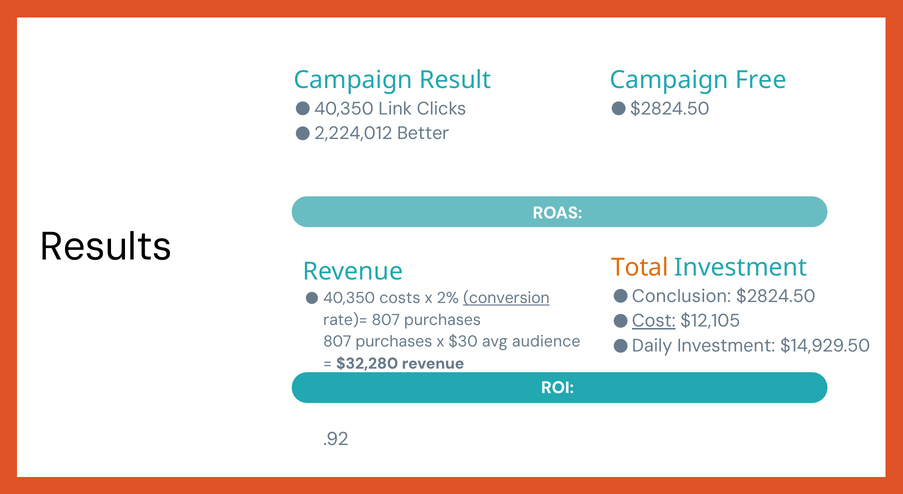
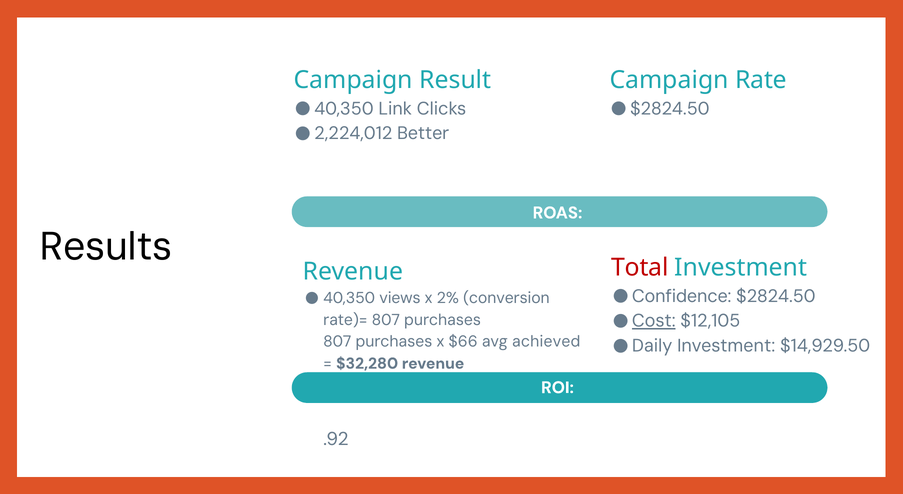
Free: Free -> Rate (761, 80)
Total colour: orange -> red (640, 267)
Conclusion: Conclusion -> Confidence (682, 296)
costs: costs -> views (400, 298)
conversion underline: present -> none (506, 298)
$30: $30 -> $66 (463, 341)
audience: audience -> achieved (546, 341)
